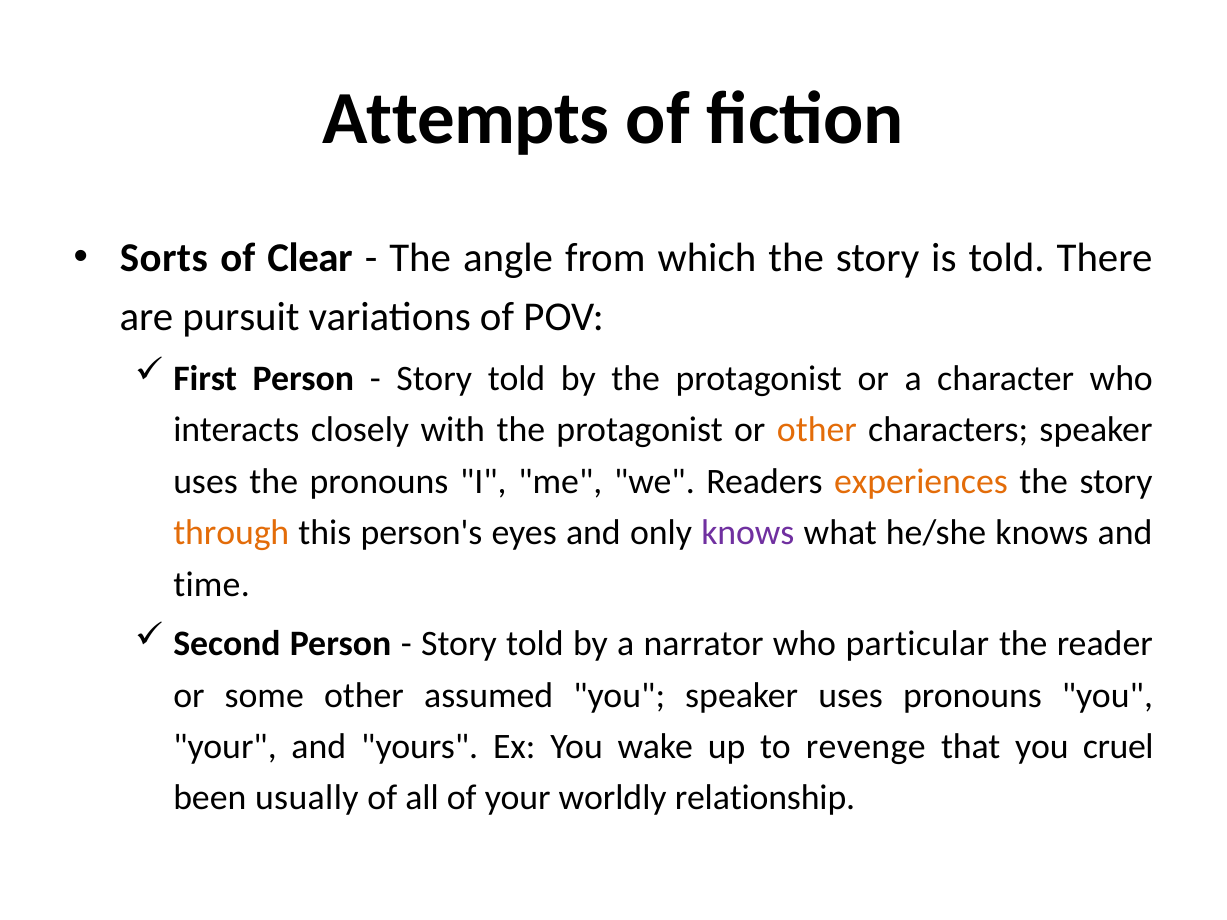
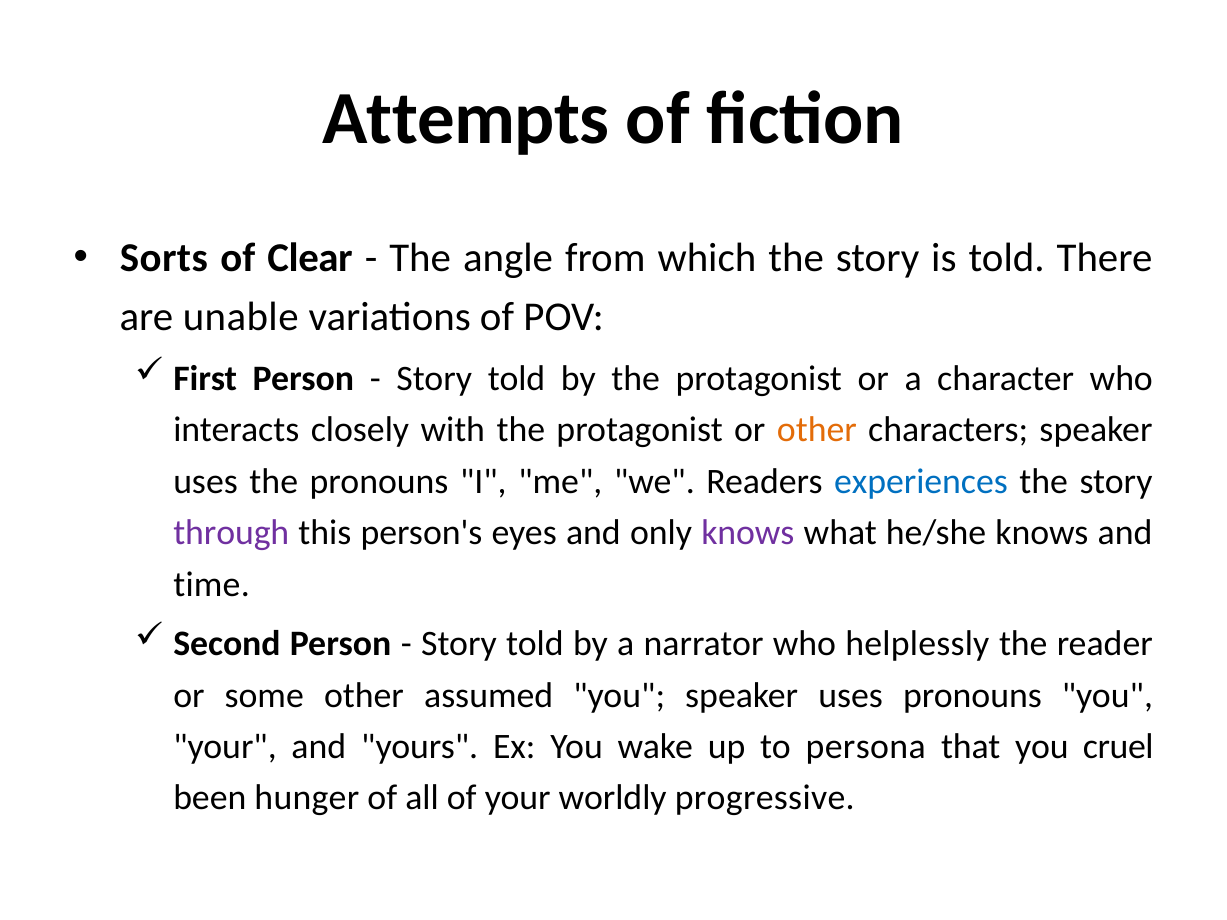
pursuit: pursuit -> unable (241, 317)
experiences colour: orange -> blue (921, 482)
through colour: orange -> purple (231, 533)
particular: particular -> helplessly (917, 644)
revenge: revenge -> persona (866, 747)
usually: usually -> hunger (307, 798)
relationship: relationship -> progressive (765, 798)
